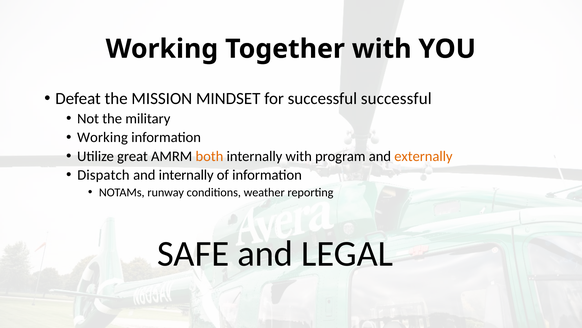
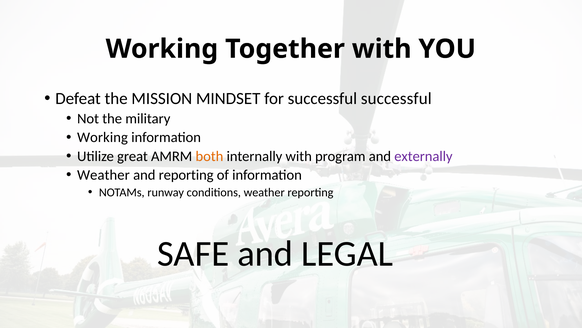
externally colour: orange -> purple (423, 156)
Dispatch: Dispatch -> Weather (103, 175)
and internally: internally -> reporting (186, 175)
